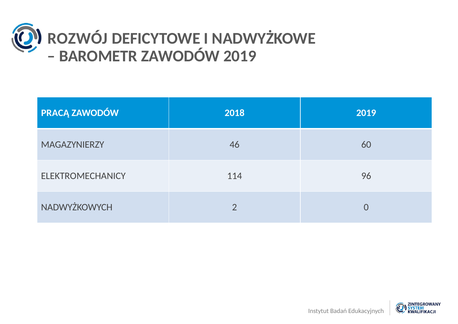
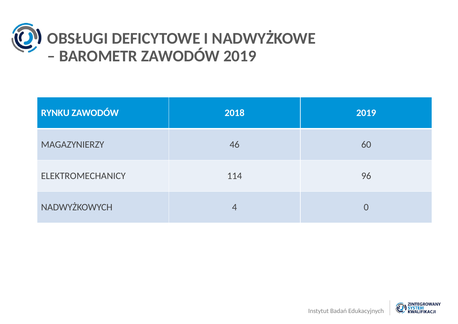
ROZWÓJ: ROZWÓJ -> OBSŁUGI (78, 38)
PRACĄ: PRACĄ -> RYNKU (55, 113)
2: 2 -> 4 (235, 207)
